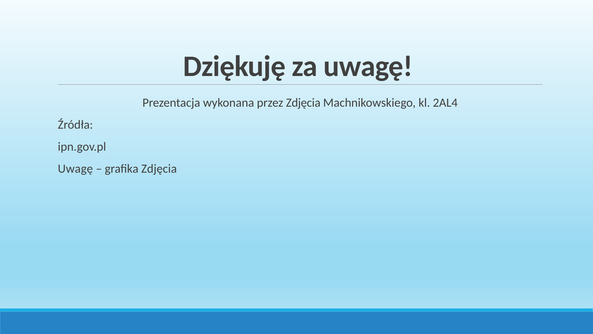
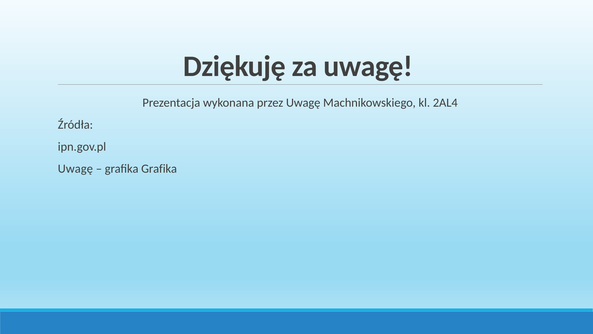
przez Zdjęcia: Zdjęcia -> Uwagę (303, 103)
grafika Zdjęcia: Zdjęcia -> Grafika (159, 169)
